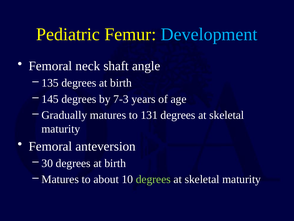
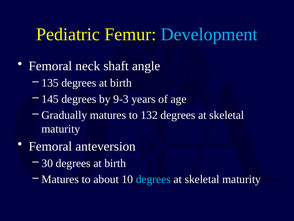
7-3: 7-3 -> 9-3 (121, 99)
131: 131 -> 132 (149, 115)
degrees colour: light green -> light blue (153, 179)
